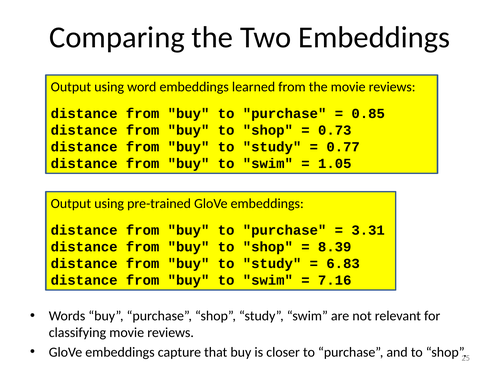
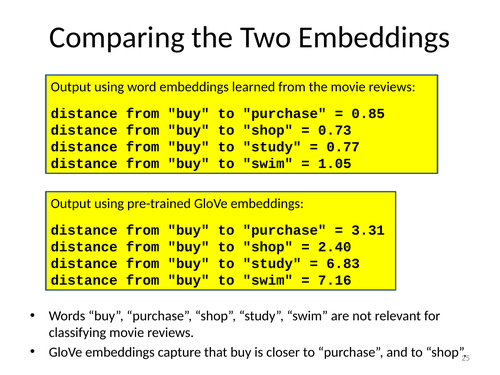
8.39: 8.39 -> 2.40 (335, 247)
